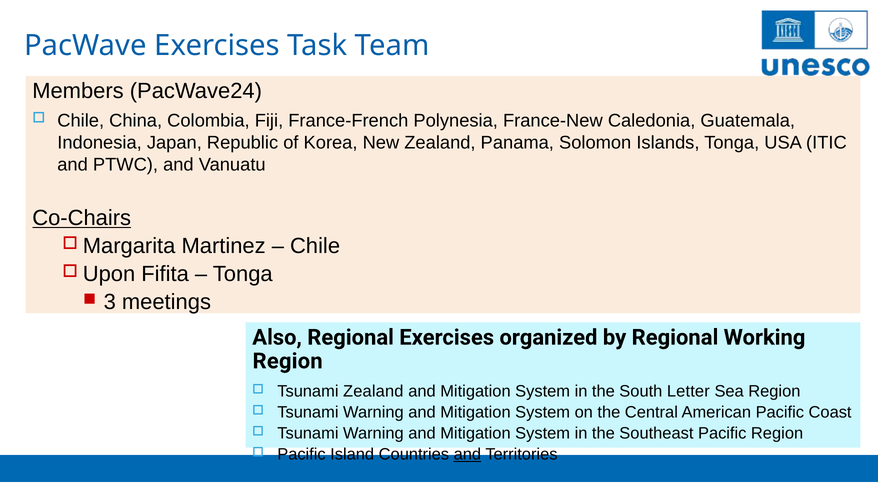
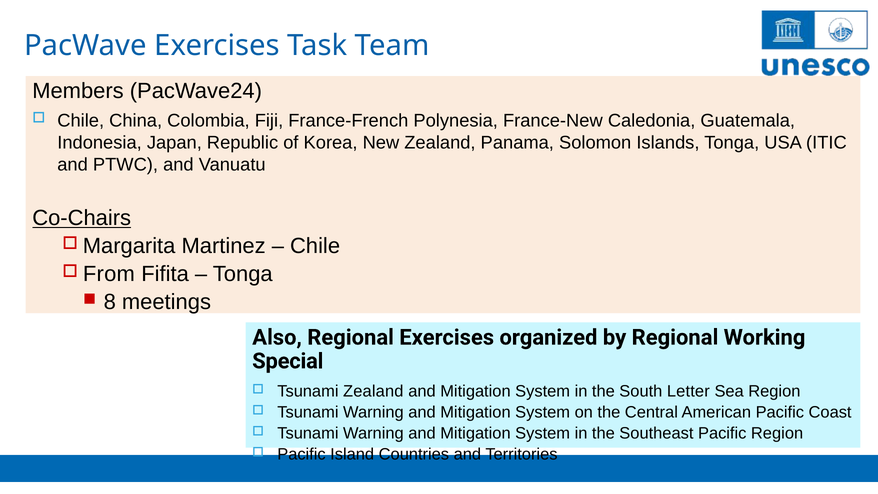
Upon: Upon -> From (109, 274)
3: 3 -> 8 (110, 302)
Region: Region -> Special (288, 361)
and underline: present -> none (467, 454)
